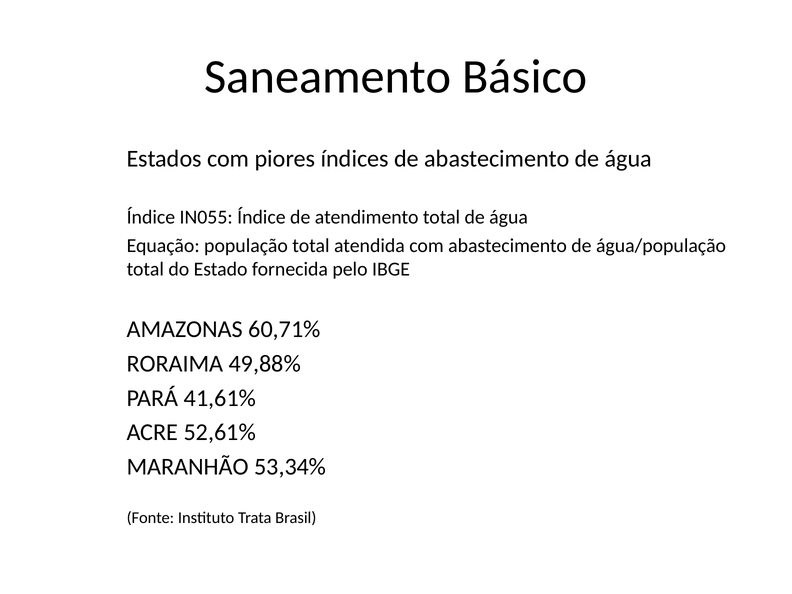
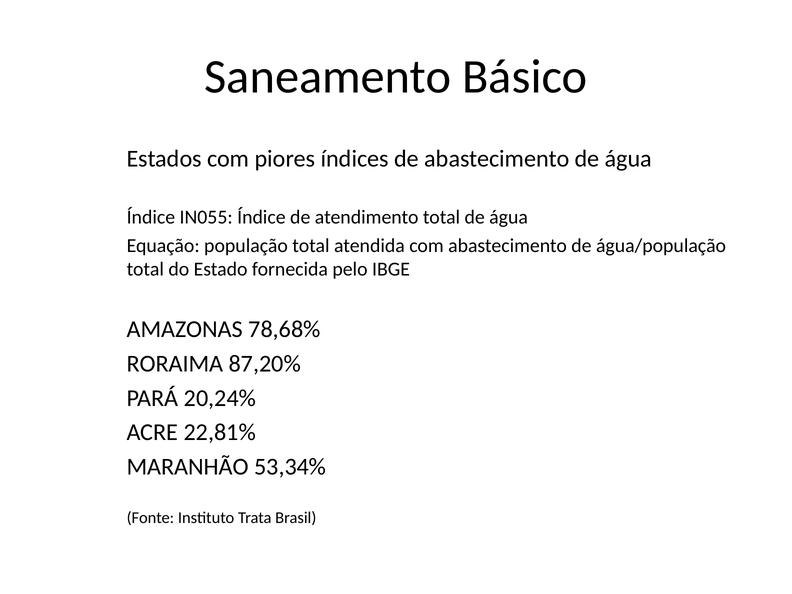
60,71%: 60,71% -> 78,68% (284, 329)
49,88%: 49,88% -> 87,20% (265, 364)
41,61%: 41,61% -> 20,24% (220, 398)
52,61%: 52,61% -> 22,81% (220, 432)
